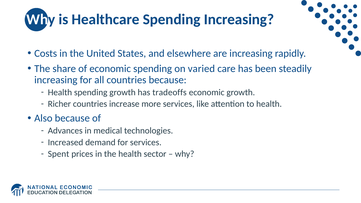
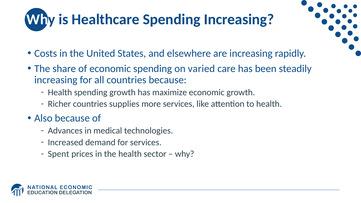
tradeoffs: tradeoffs -> maximize (170, 92)
increase: increase -> supplies (124, 104)
